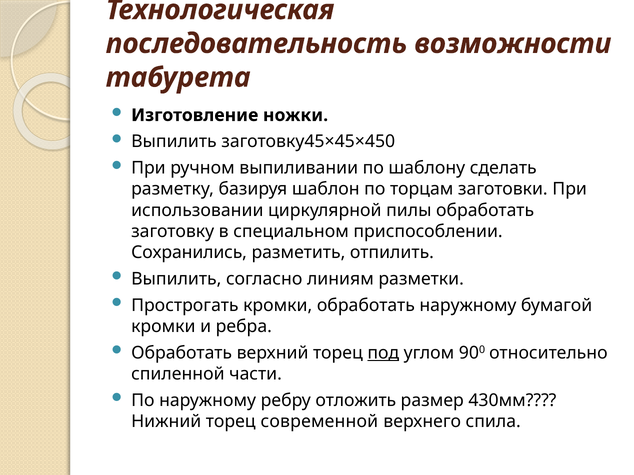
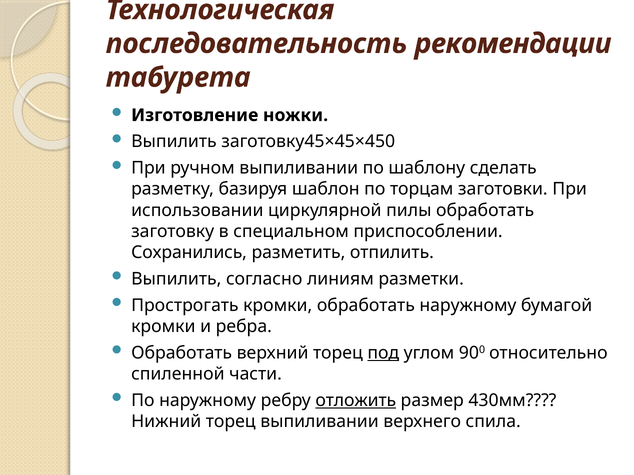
возможности: возможности -> рекомендации (513, 44)
отложить underline: none -> present (356, 401)
торец современной: современной -> выпиливании (320, 422)
